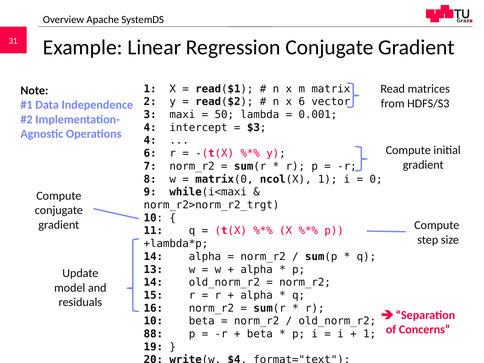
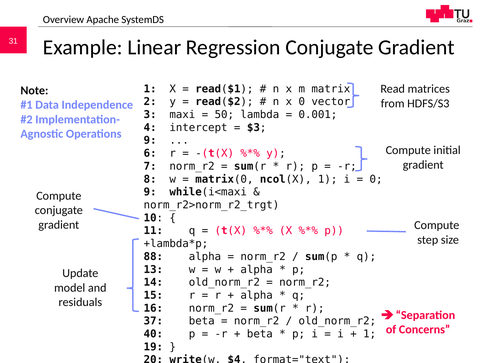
x 6: 6 -> 0 (302, 102)
4: 4 -> 9 (150, 140)
14: 14 -> 88 (153, 257)
10: 10 -> 37 (153, 321)
88: 88 -> 40 (153, 334)
